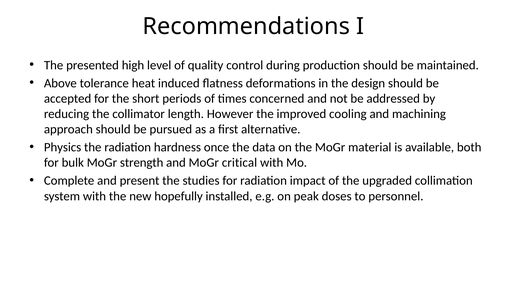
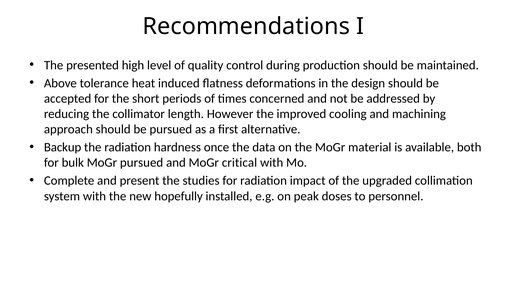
Physics: Physics -> Backup (63, 147)
MoGr strength: strength -> pursued (142, 162)
